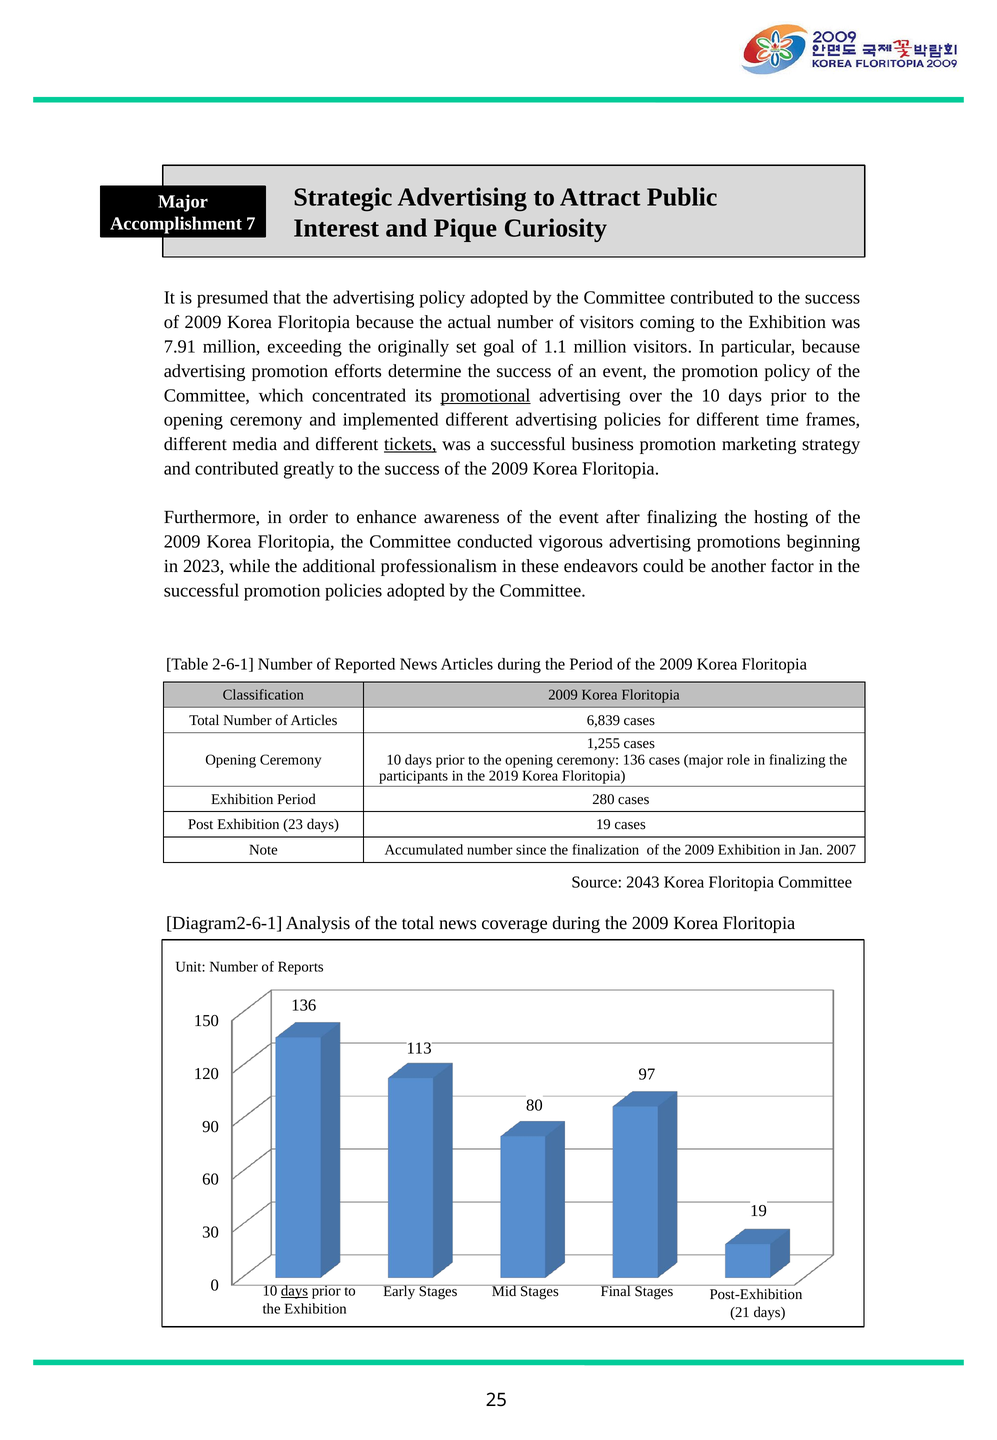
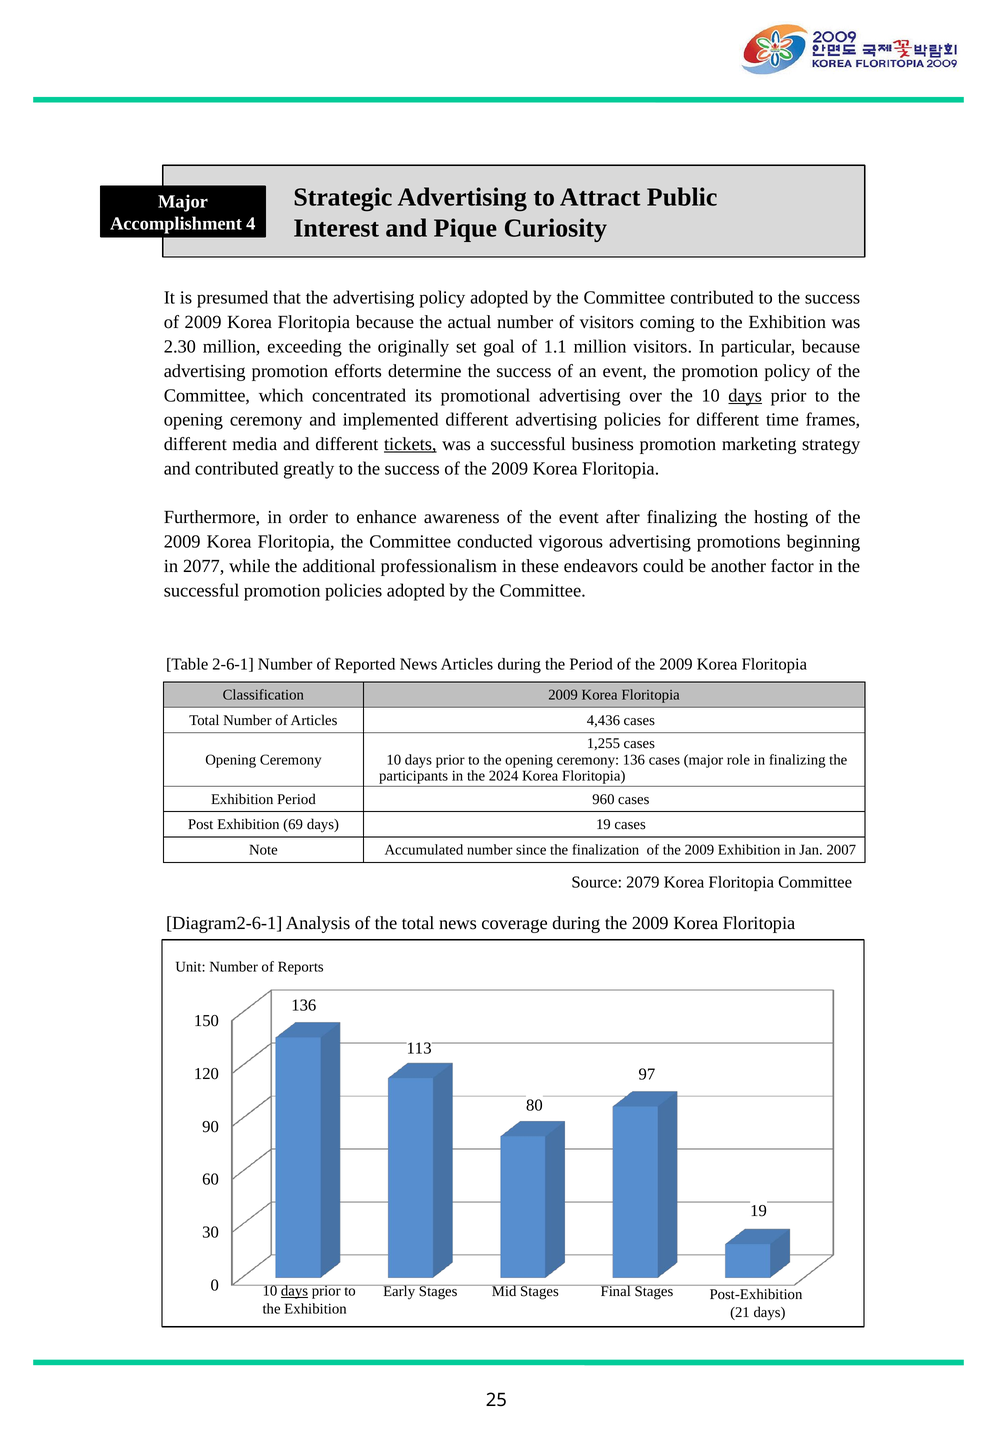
7: 7 -> 4 (251, 224)
7.91: 7.91 -> 2.30 (180, 347)
promotional underline: present -> none (486, 395)
days underline: none -> present (745, 395)
2023: 2023 -> 2077 (204, 566)
6,839: 6,839 -> 4,436 (603, 720)
2019: 2019 -> 2024 (504, 776)
280: 280 -> 960 (603, 799)
23: 23 -> 69 (293, 825)
2043: 2043 -> 2079 (643, 882)
